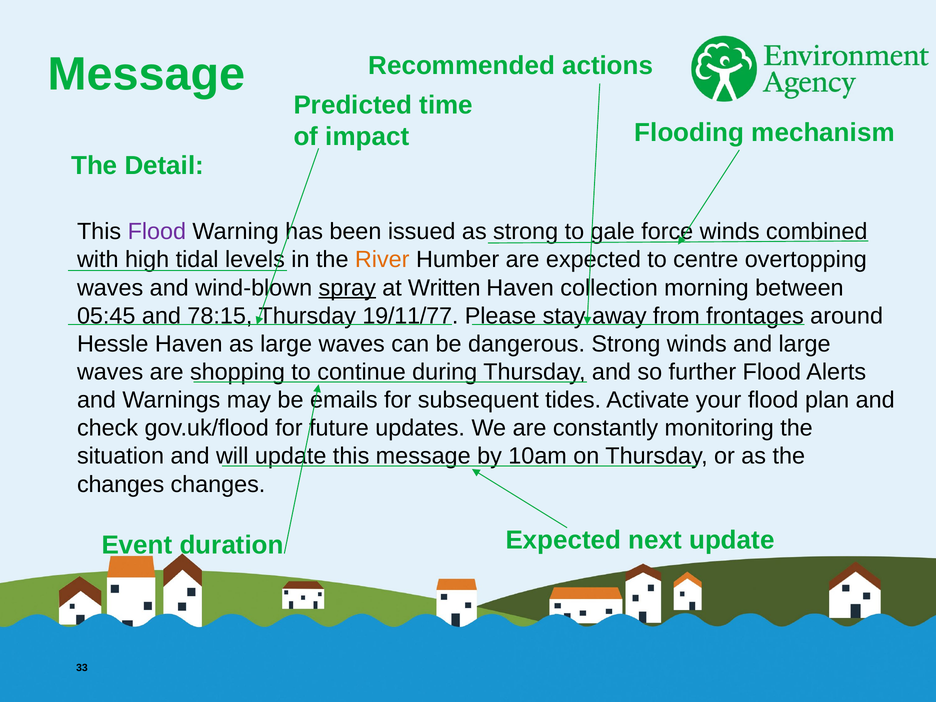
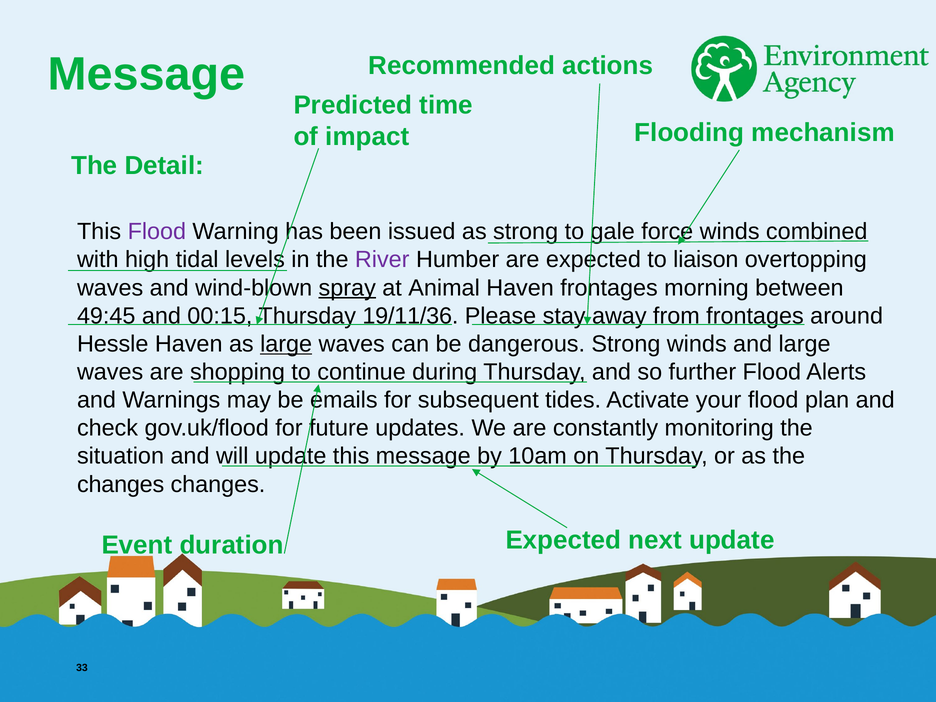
River colour: orange -> purple (382, 260)
centre: centre -> liaison (706, 260)
Written: Written -> Animal (444, 288)
Haven collection: collection -> frontages (609, 288)
05:45: 05:45 -> 49:45 (106, 316)
78:15: 78:15 -> 00:15 (220, 316)
19/11/77: 19/11/77 -> 19/11/36 (410, 316)
large underline: none -> present (286, 344)
